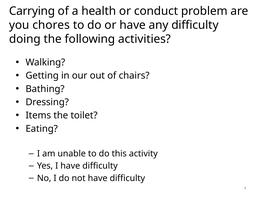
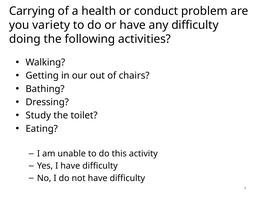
chores: chores -> variety (51, 25)
Items: Items -> Study (38, 115)
